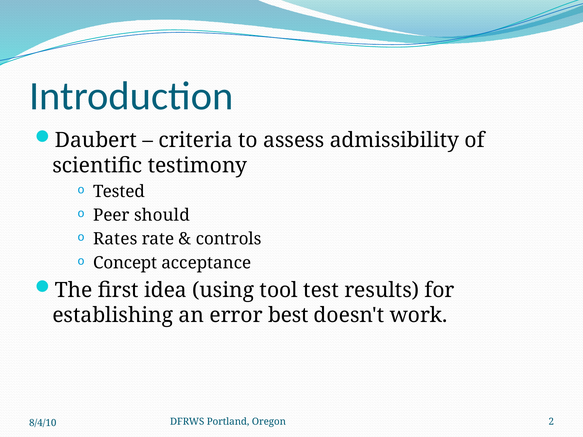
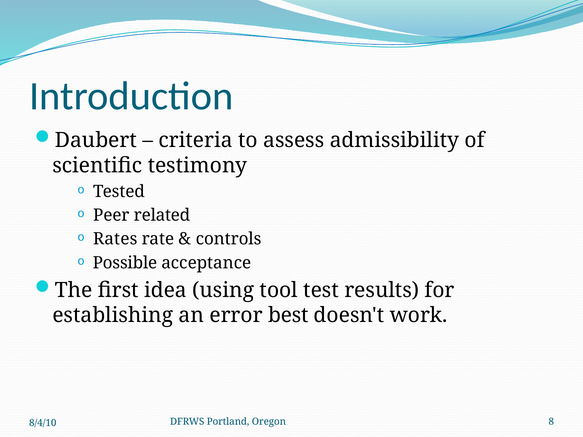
should: should -> related (162, 215)
Concept: Concept -> Possible (125, 263)
2: 2 -> 8 (551, 422)
